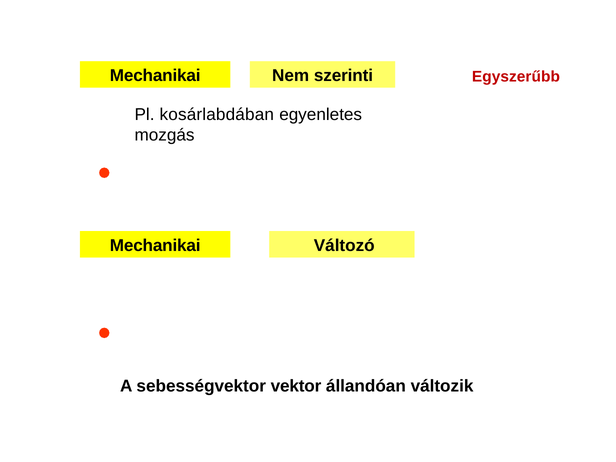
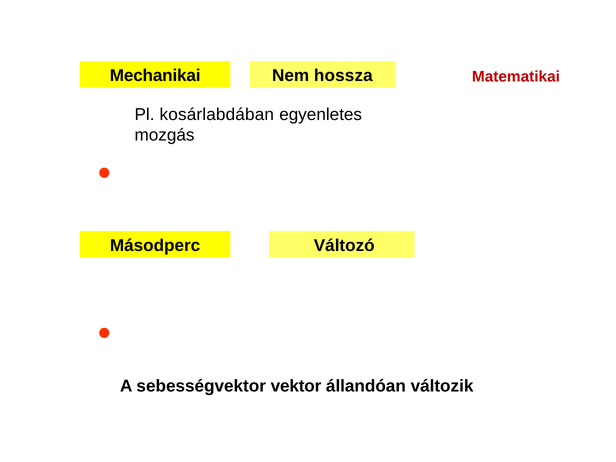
szerinti: szerinti -> hossza (343, 76)
Egyszerűbb: Egyszerűbb -> Matematikai (516, 77)
Mechanikai: Mechanikai -> Másodperc (155, 246)
